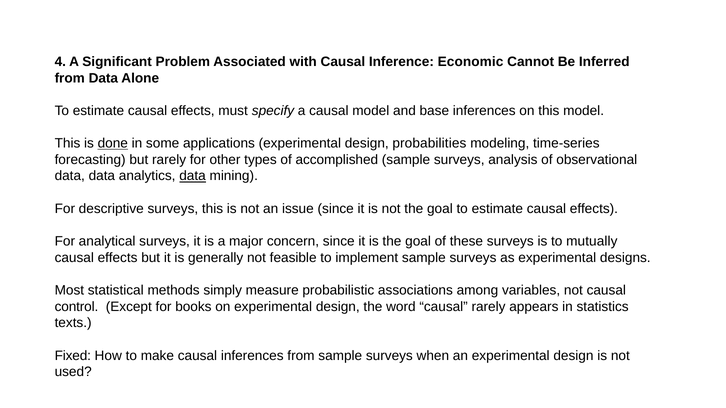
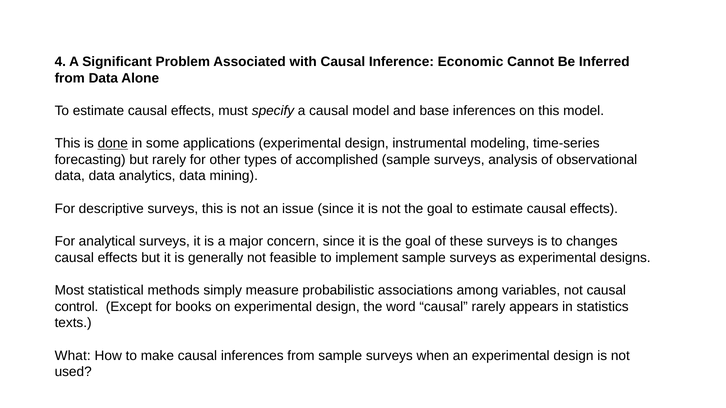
probabilities: probabilities -> instrumental (429, 143)
data underline: present -> none (193, 176)
mutually: mutually -> changes (592, 241)
Fixed: Fixed -> What (73, 356)
